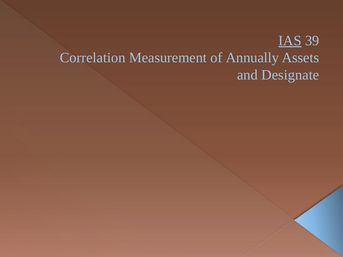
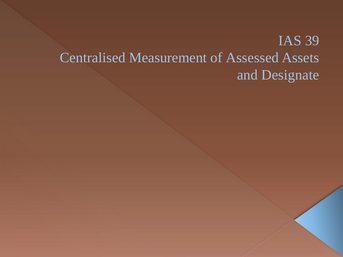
IAS underline: present -> none (290, 41)
Correlation: Correlation -> Centralised (93, 58)
Annually: Annually -> Assessed (252, 58)
